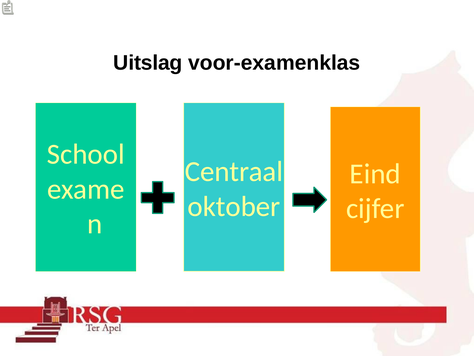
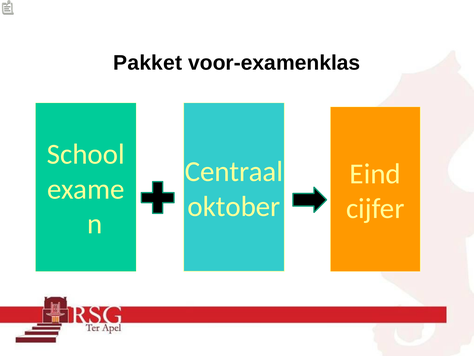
Uitslag: Uitslag -> Pakket (148, 63)
